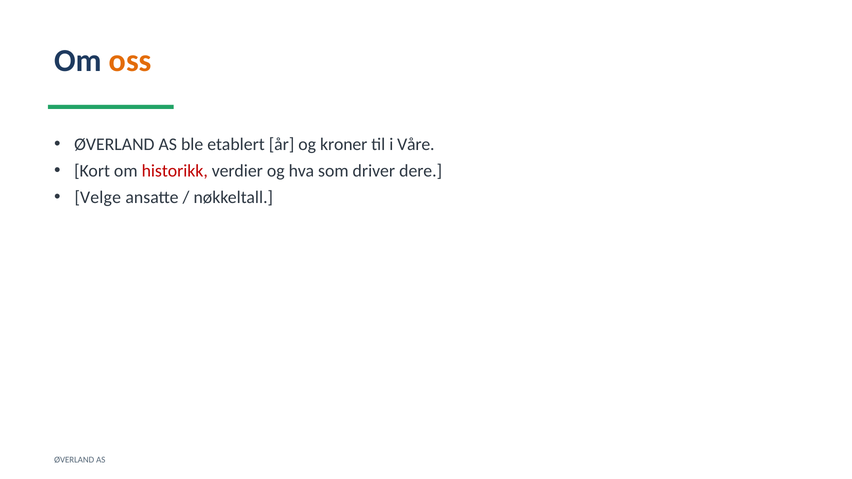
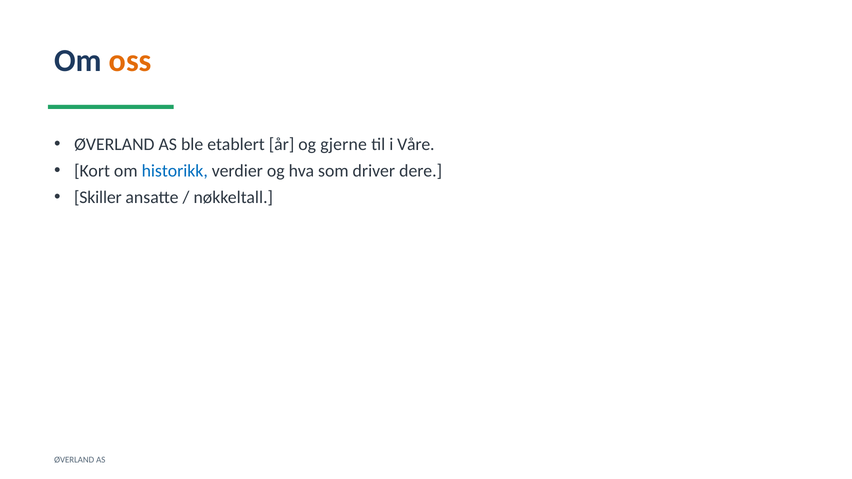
kroner: kroner -> gjerne (344, 144)
historikk colour: red -> blue (175, 171)
Velge: Velge -> Skiller (98, 198)
